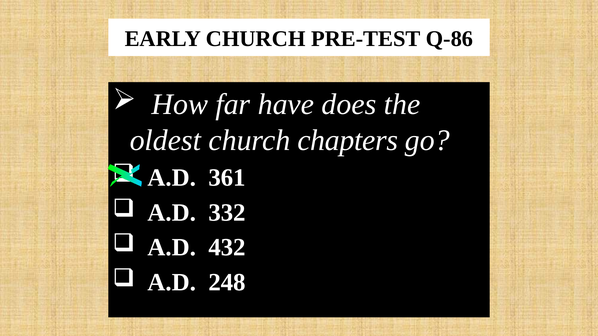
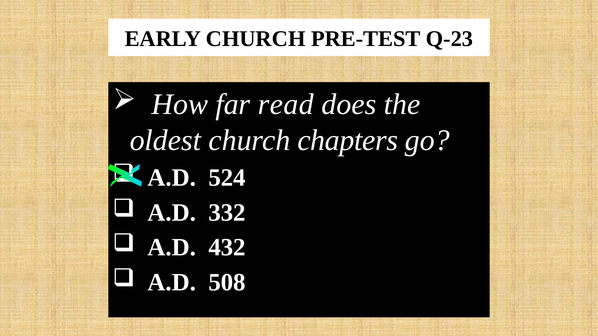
Q-86: Q-86 -> Q-23 (449, 39)
have: have -> read (286, 105)
361: 361 -> 524 (227, 178)
248: 248 -> 508 (227, 283)
